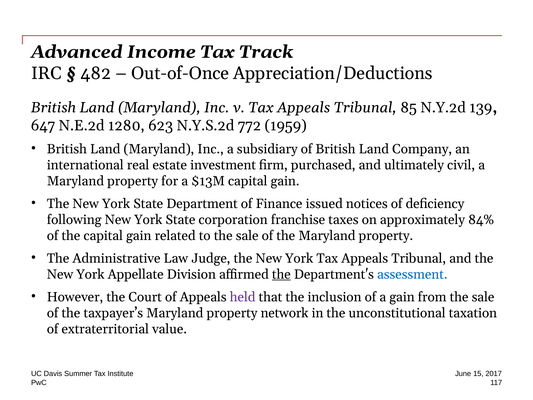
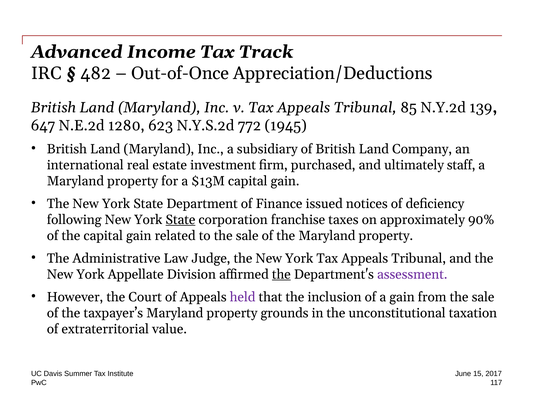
1959: 1959 -> 1945 (286, 125)
civil: civil -> staff (461, 165)
State underline: none -> present (180, 220)
84%: 84% -> 90% (481, 220)
assessment colour: blue -> purple (412, 274)
network: network -> grounds (285, 313)
